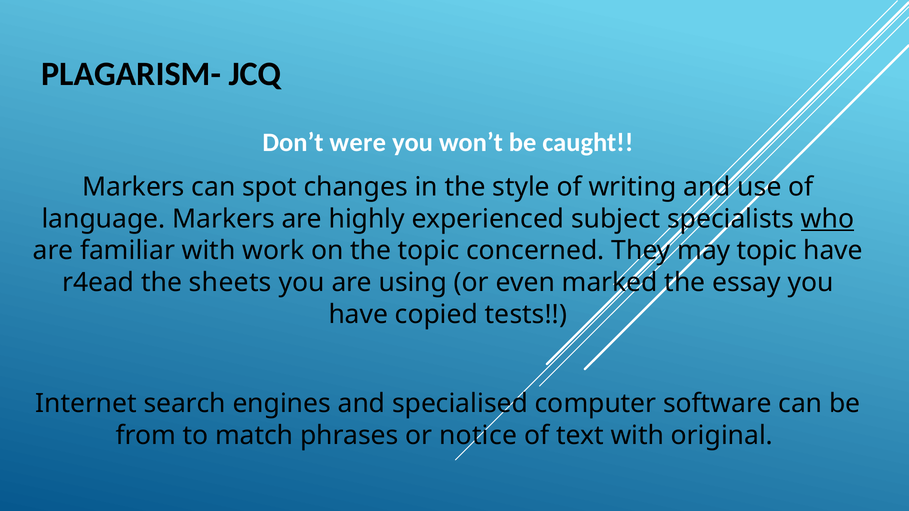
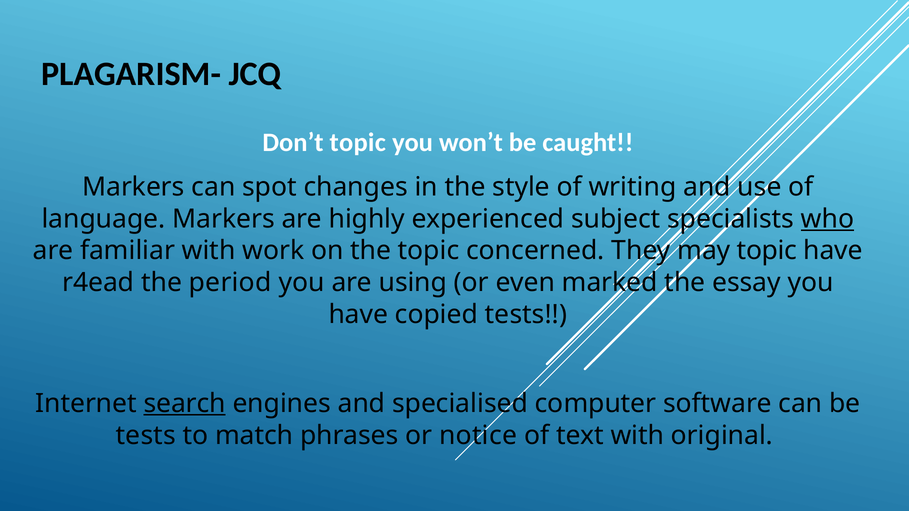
Don’t were: were -> topic (358, 142)
sheets: sheets -> period (230, 283)
search underline: none -> present (185, 404)
from: from -> tests (146, 436)
